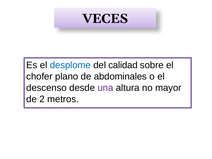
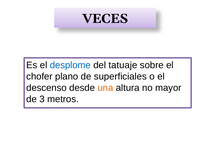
calidad: calidad -> tatuaje (123, 65)
abdominales: abdominales -> superficiales (120, 76)
una colour: purple -> orange (105, 88)
2: 2 -> 3 (42, 99)
